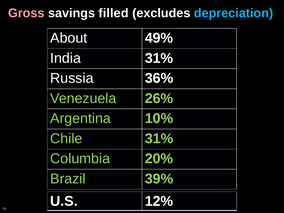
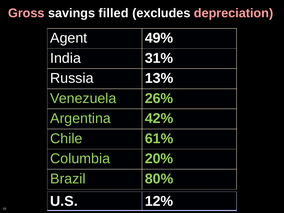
depreciation colour: light blue -> pink (234, 13)
About: About -> Agent (69, 38)
36%: 36% -> 13% (159, 78)
10%: 10% -> 42% (159, 118)
Chile 31%: 31% -> 61% (159, 139)
39%: 39% -> 80% (159, 179)
